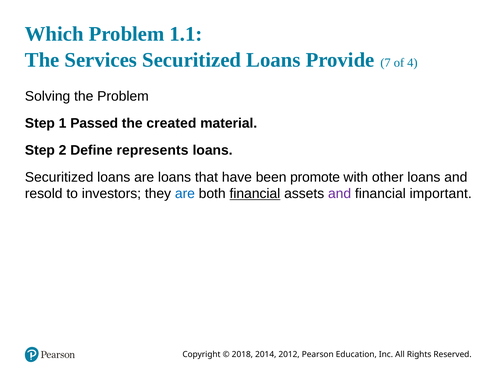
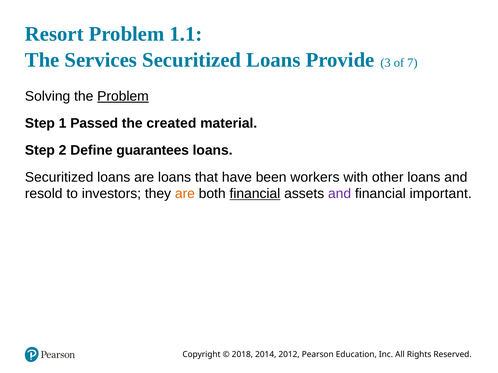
Which: Which -> Resort (54, 34)
7: 7 -> 3 (386, 63)
4: 4 -> 7 (412, 63)
Problem underline: none -> present (123, 96)
represents: represents -> guarantees (153, 150)
promote: promote -> workers (315, 177)
are colour: blue -> orange (185, 194)
